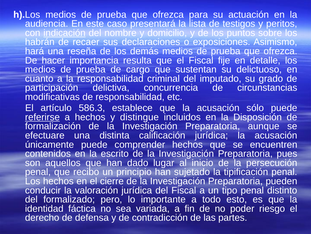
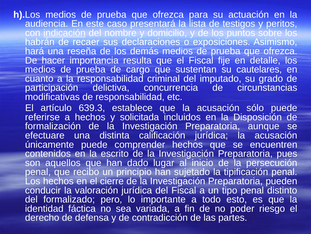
delictuoso: delictuoso -> cautelares (259, 69)
586.3: 586.3 -> 639.3 (92, 108)
referirse underline: present -> none (42, 117)
distingue: distingue -> solicitada (139, 117)
